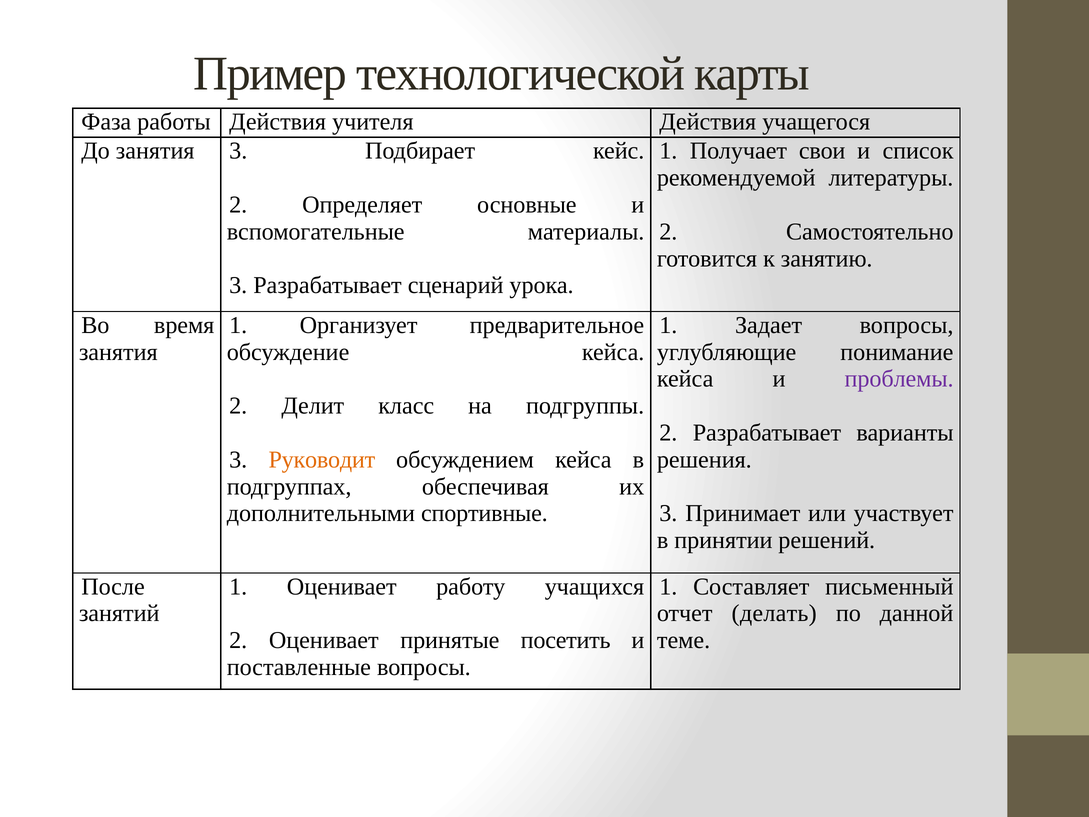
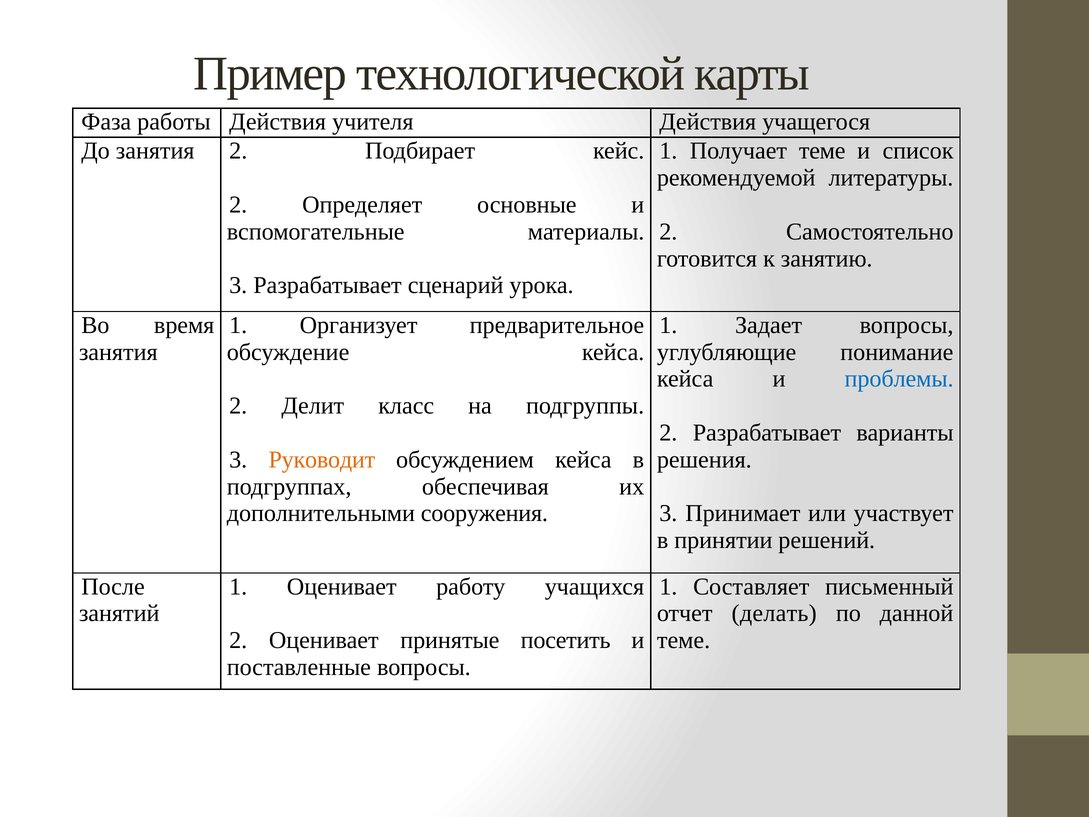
занятия 3: 3 -> 2 (238, 151)
Получает свои: свои -> теме (822, 151)
проблемы colour: purple -> blue (899, 379)
спортивные: спортивные -> сооружения (484, 513)
